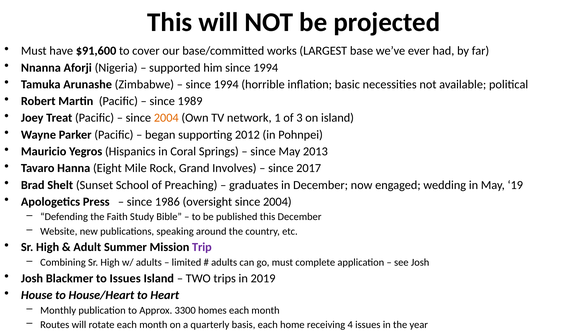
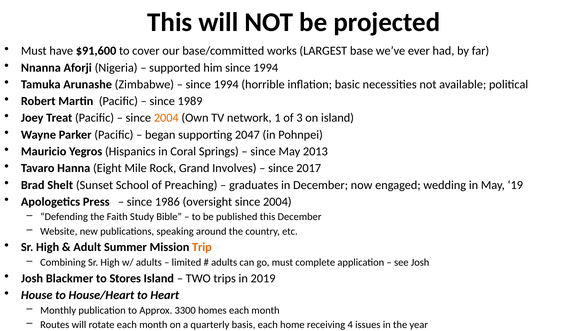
2012: 2012 -> 2047 (247, 135)
Trip colour: purple -> orange (202, 247)
to Issues: Issues -> Stores (125, 278)
